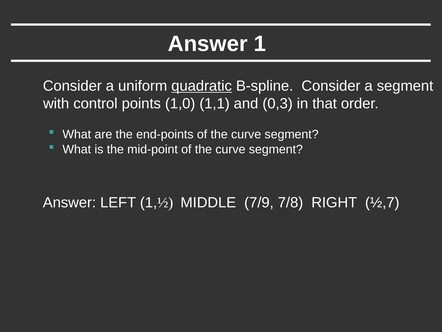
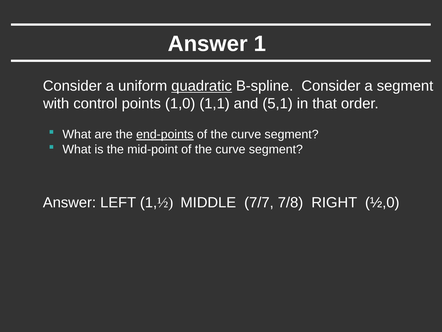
0,3: 0,3 -> 5,1 (278, 104)
end-points underline: none -> present (165, 134)
7/9: 7/9 -> 7/7 (259, 202)
½,7: ½,7 -> ½,0 (382, 202)
